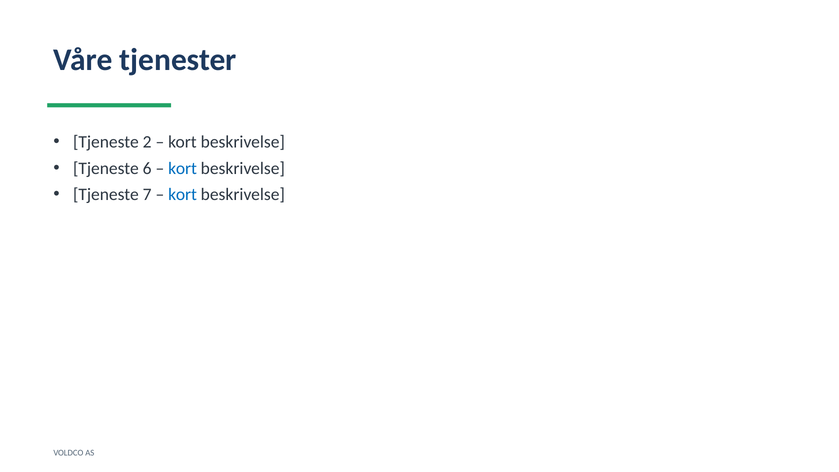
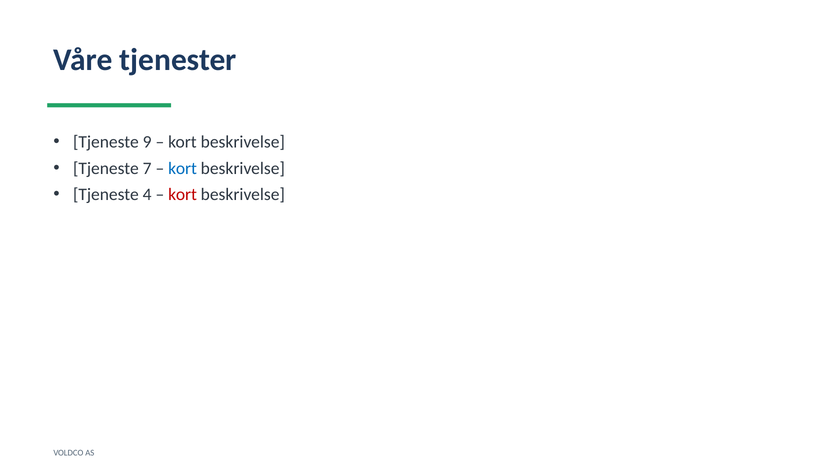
2: 2 -> 9 (147, 142)
6: 6 -> 7 (147, 168)
7: 7 -> 4 (147, 195)
kort colour: blue -> red (183, 195)
